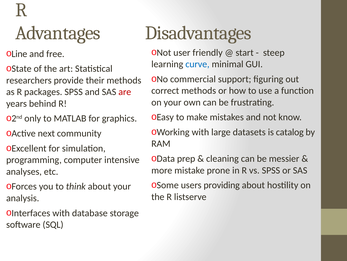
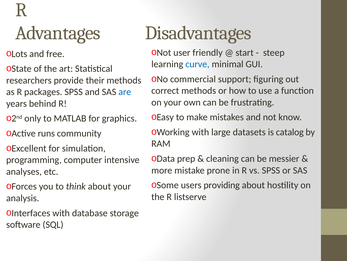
Line: Line -> Lots (19, 54)
are colour: red -> blue (125, 92)
next: next -> runs (46, 133)
